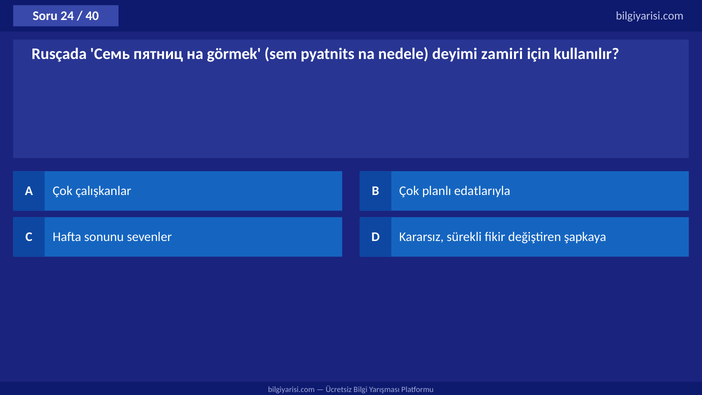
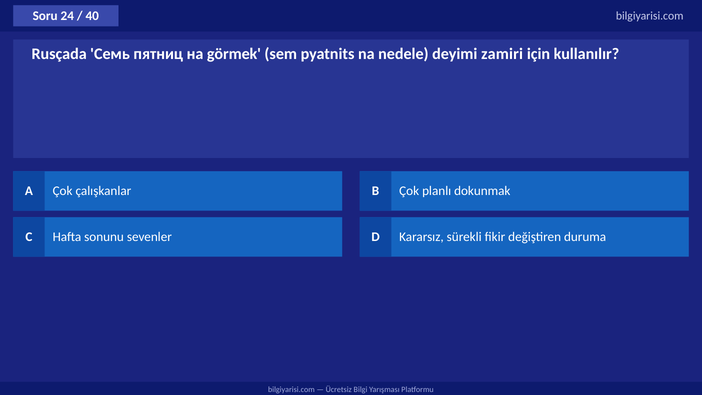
edatlarıyla: edatlarıyla -> dokunmak (482, 191)
şapkaya: şapkaya -> duruma (585, 237)
